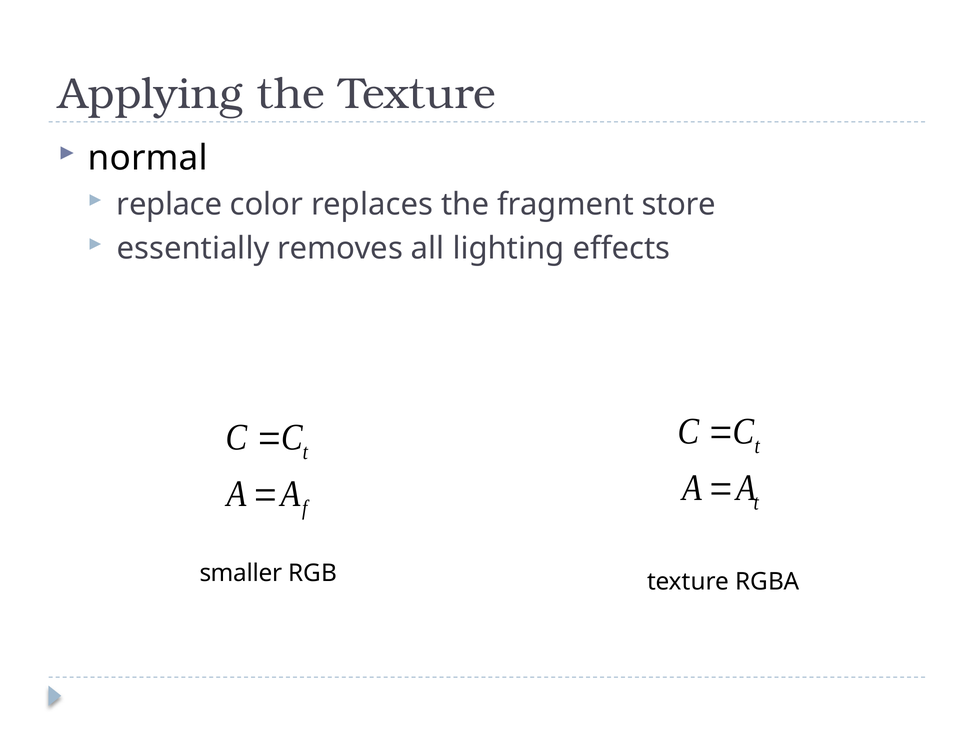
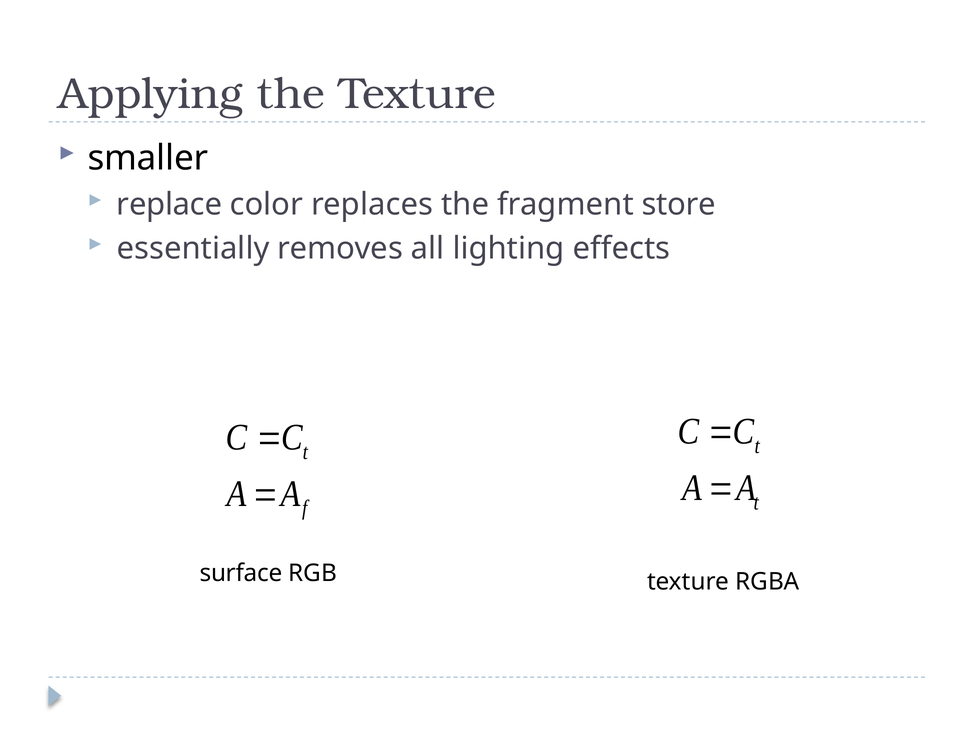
normal: normal -> smaller (148, 158)
smaller: smaller -> surface (241, 573)
